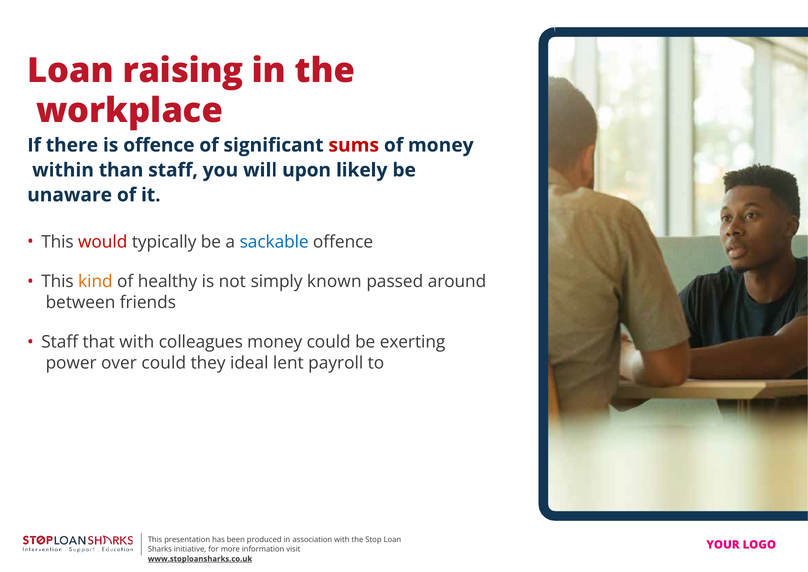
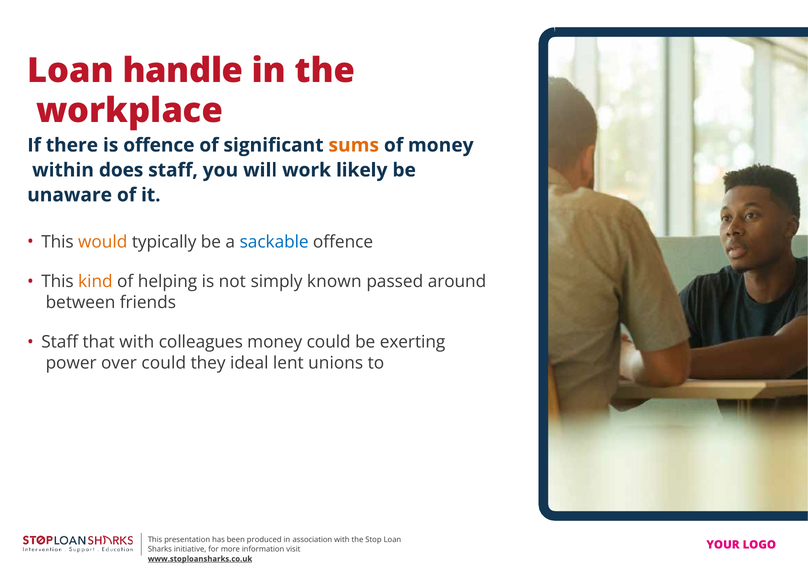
raising: raising -> handle (183, 71)
sums colour: red -> orange (354, 145)
than: than -> does (121, 170)
upon: upon -> work (307, 170)
would colour: red -> orange (103, 242)
healthy: healthy -> helping (168, 281)
payroll: payroll -> unions (336, 363)
